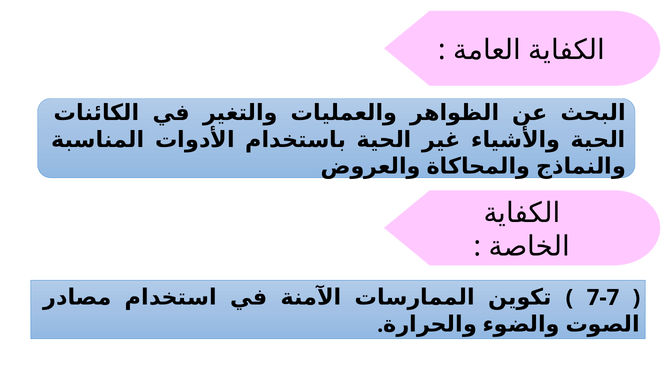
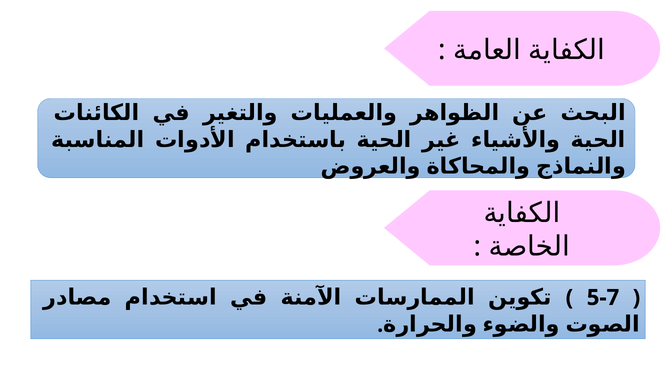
7-7: 7-7 -> 5-7 (603, 297)
